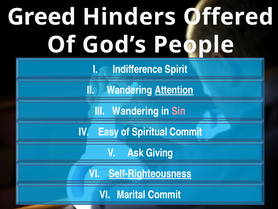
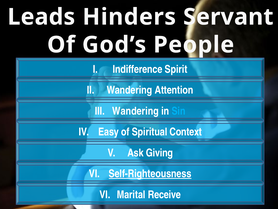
Greed: Greed -> Leads (41, 17)
Offered: Offered -> Servant (228, 17)
Attention underline: present -> none (174, 90)
Sin colour: pink -> light blue (179, 111)
Spiritual Commit: Commit -> Context (186, 132)
Marital Commit: Commit -> Receive (164, 194)
